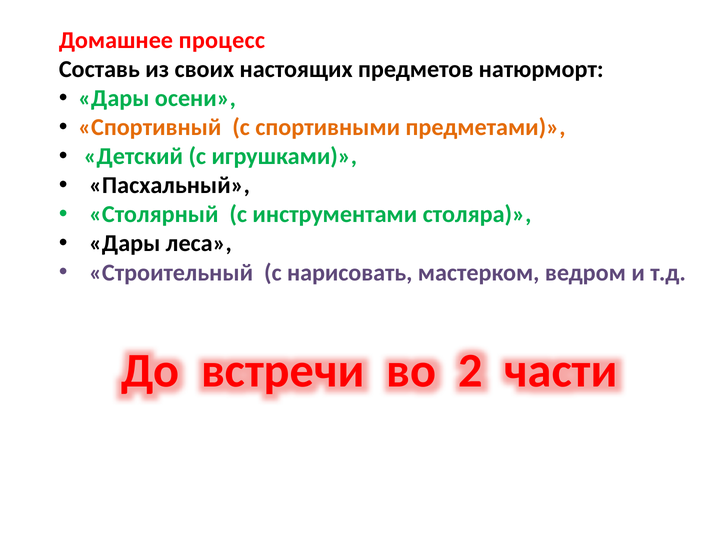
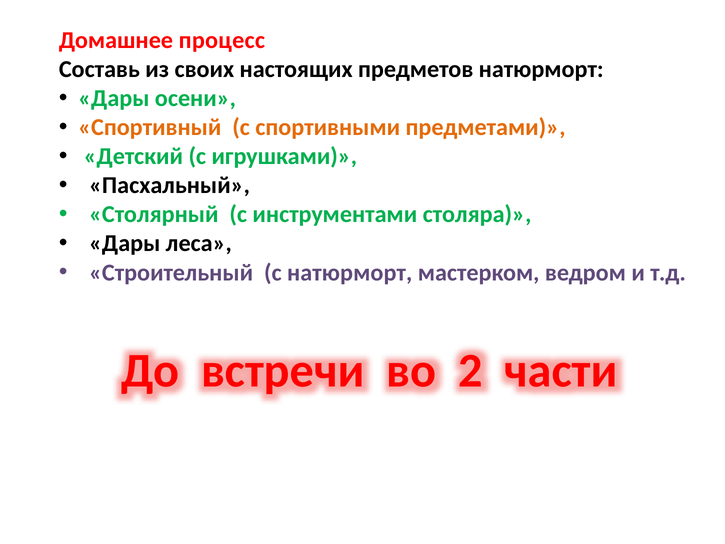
с нарисовать: нарисовать -> натюрморт (350, 272)
